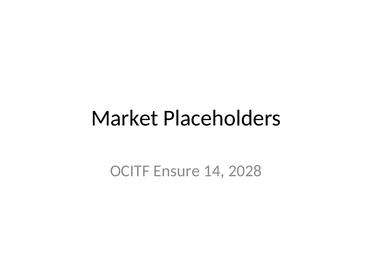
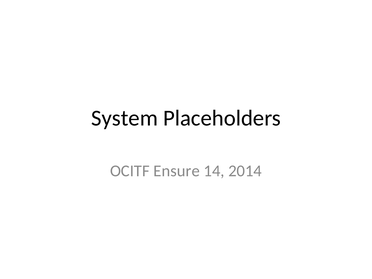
Market: Market -> System (125, 118)
2028: 2028 -> 2014 (245, 171)
